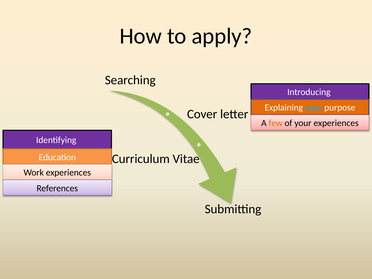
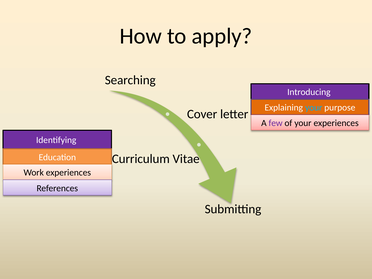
few colour: orange -> purple (276, 123)
